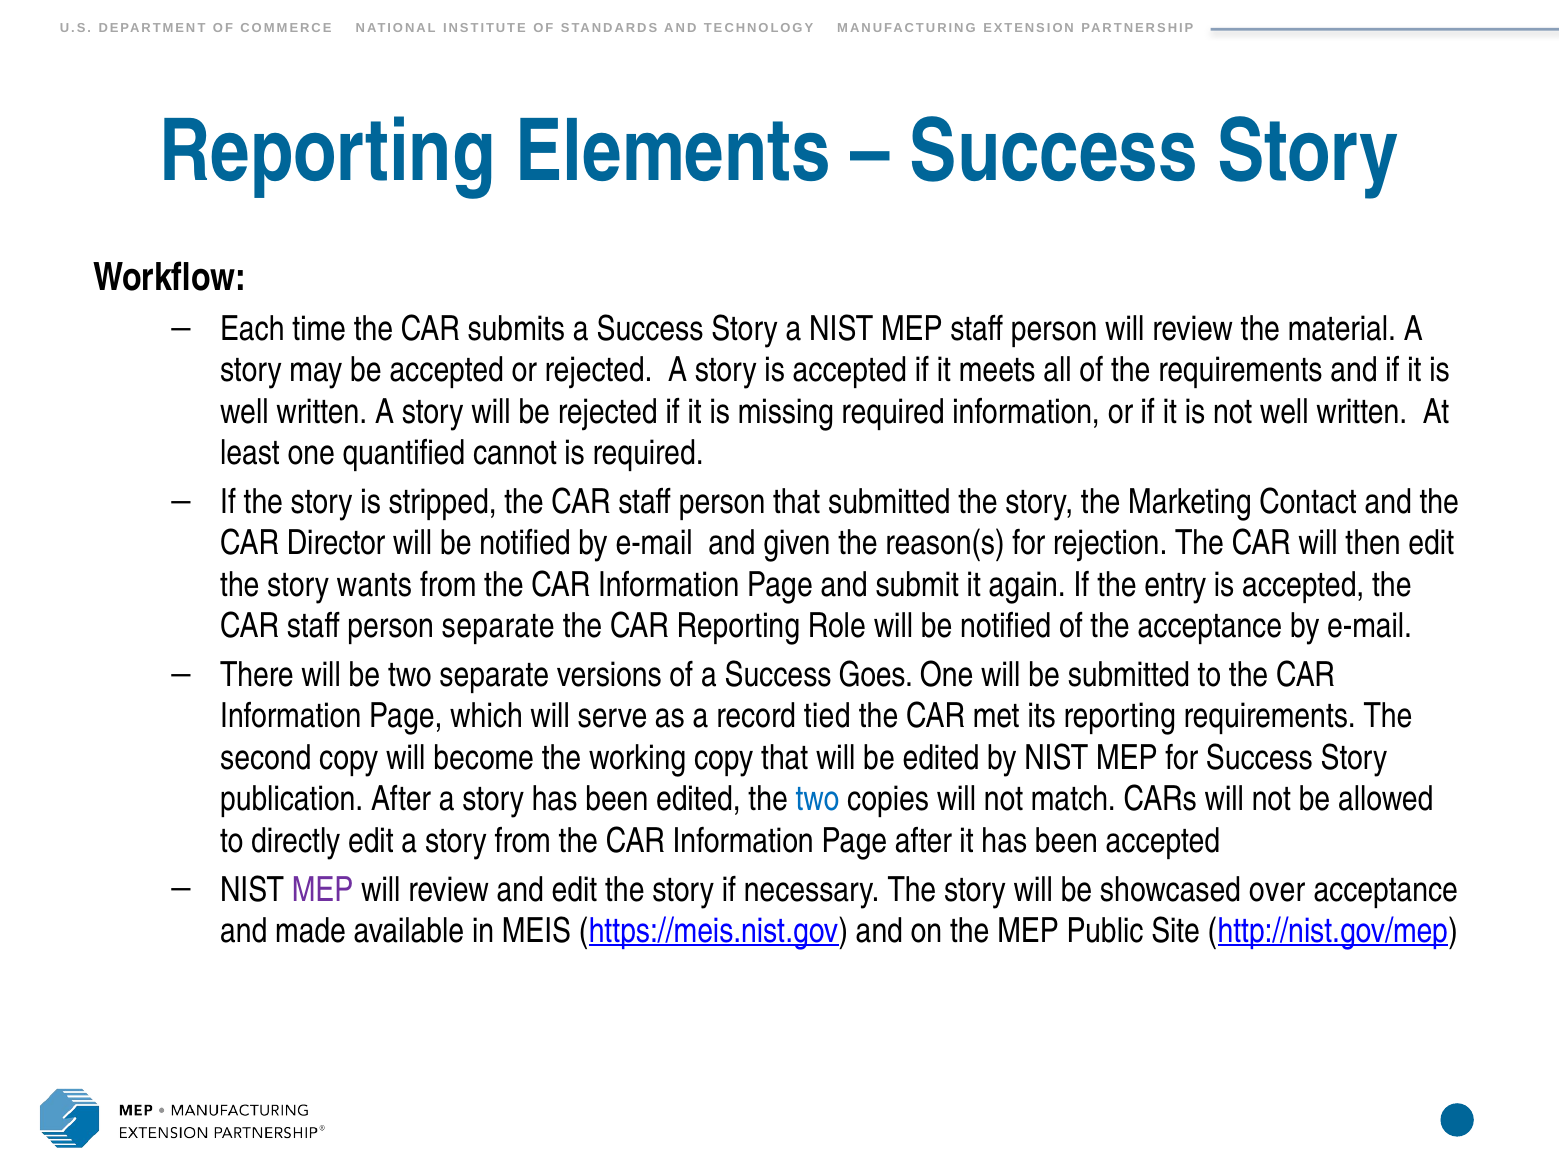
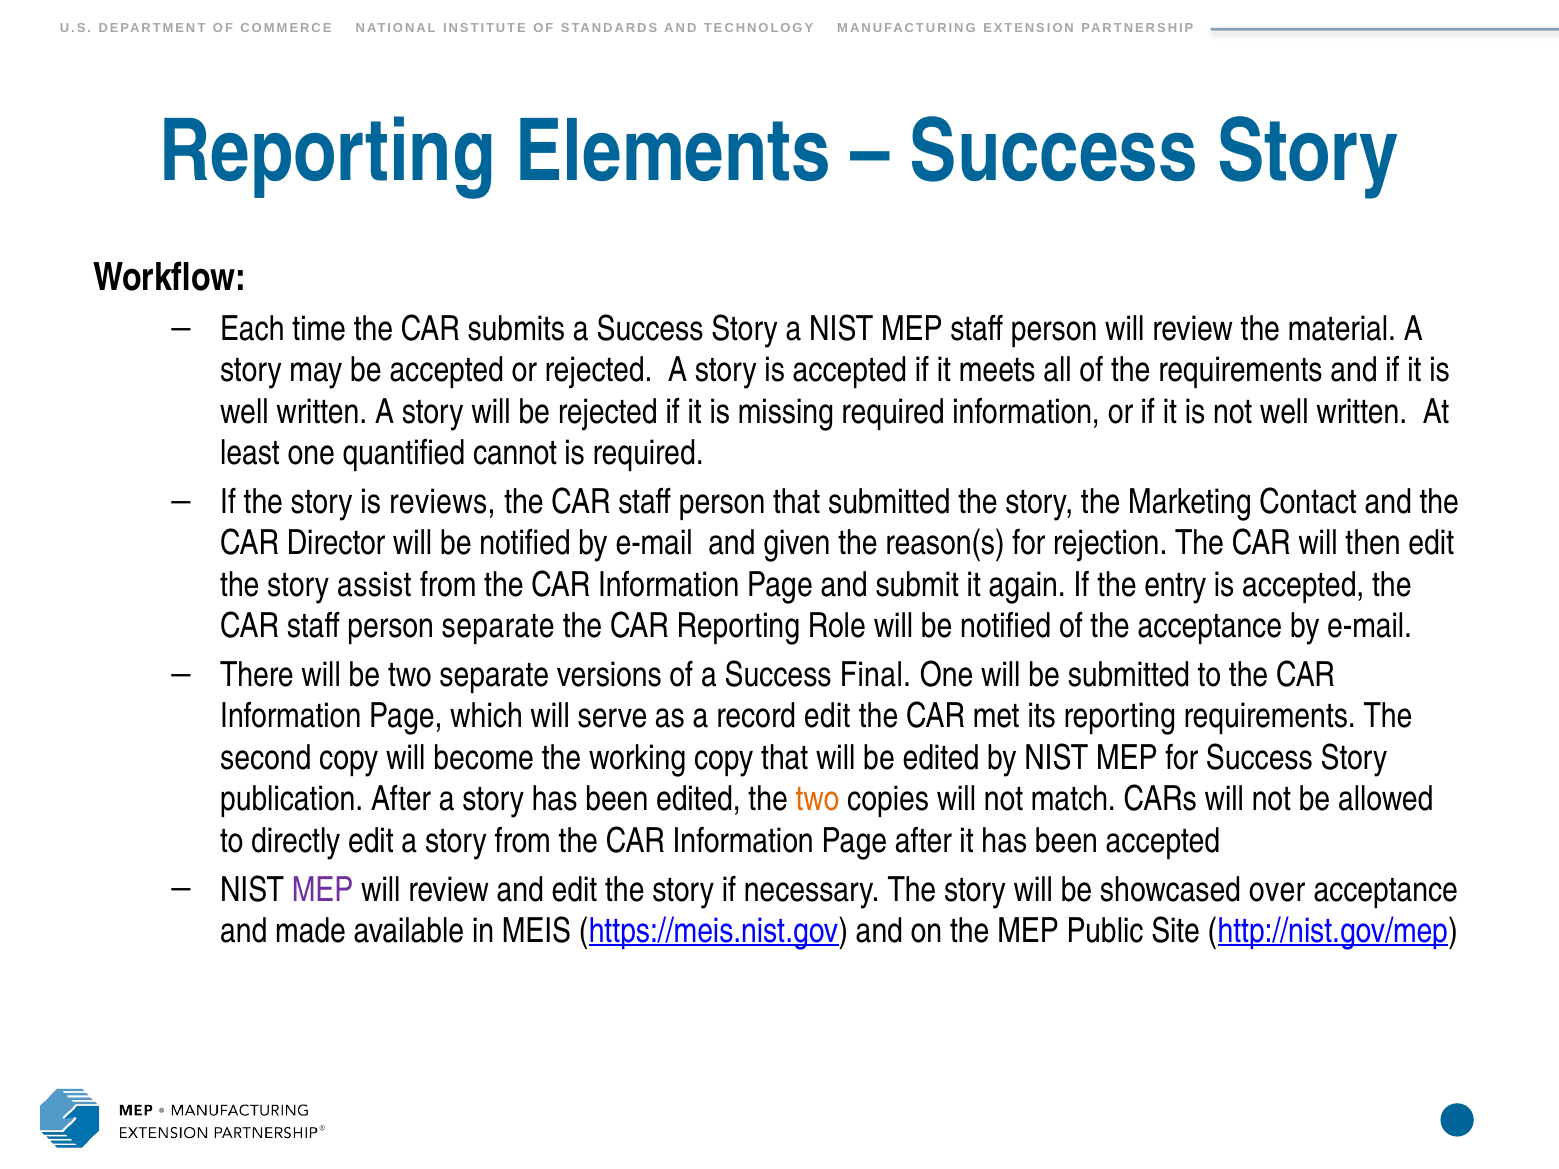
stripped: stripped -> reviews (442, 502)
wants: wants -> assist (374, 585)
Goes: Goes -> Final (875, 675)
record tied: tied -> edit (827, 717)
two colour: blue -> orange (818, 800)
